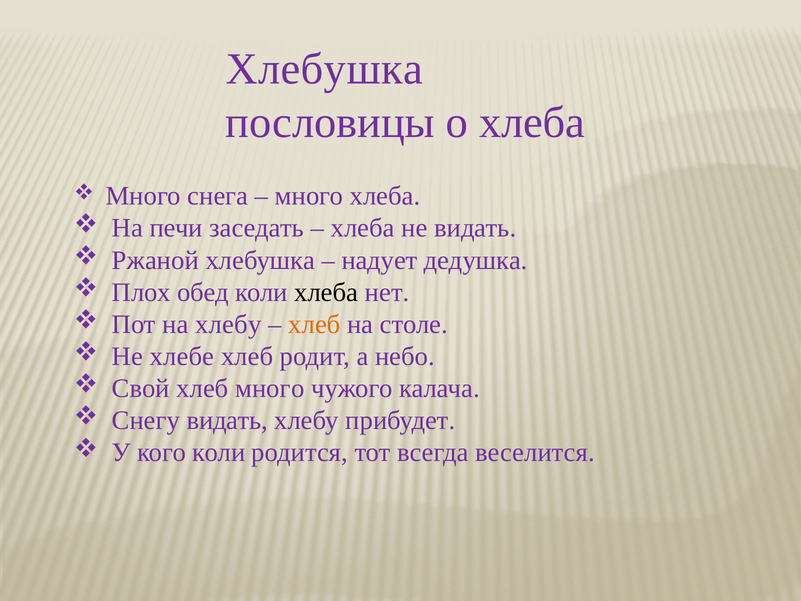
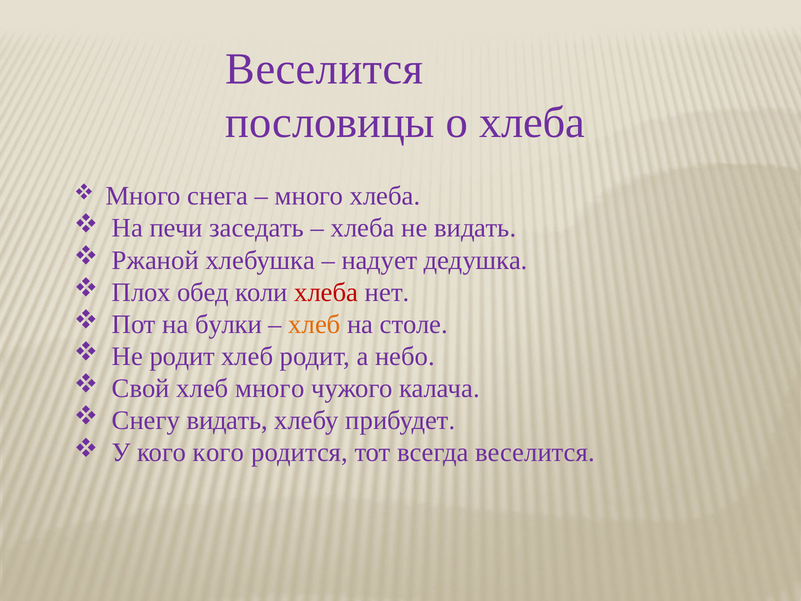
Хлебушка: Хлебушка -> Веселится (324, 69)
хлеба colour: black -> red (326, 292)
на хлебу: хлебу -> булки (229, 324)
Не хлебе: хлебе -> родит (182, 356)
кого коли: коли -> кого (219, 452)
